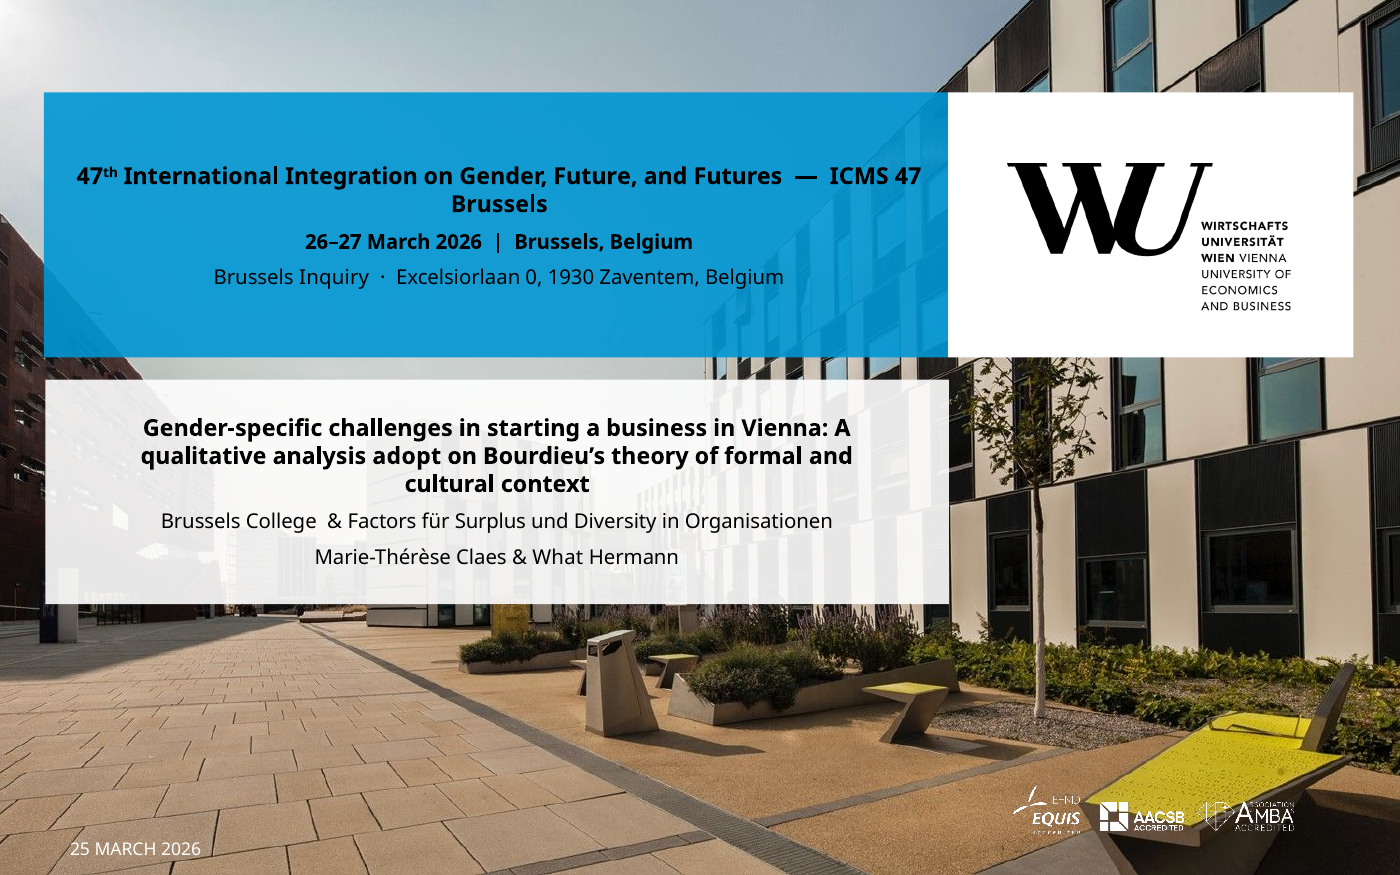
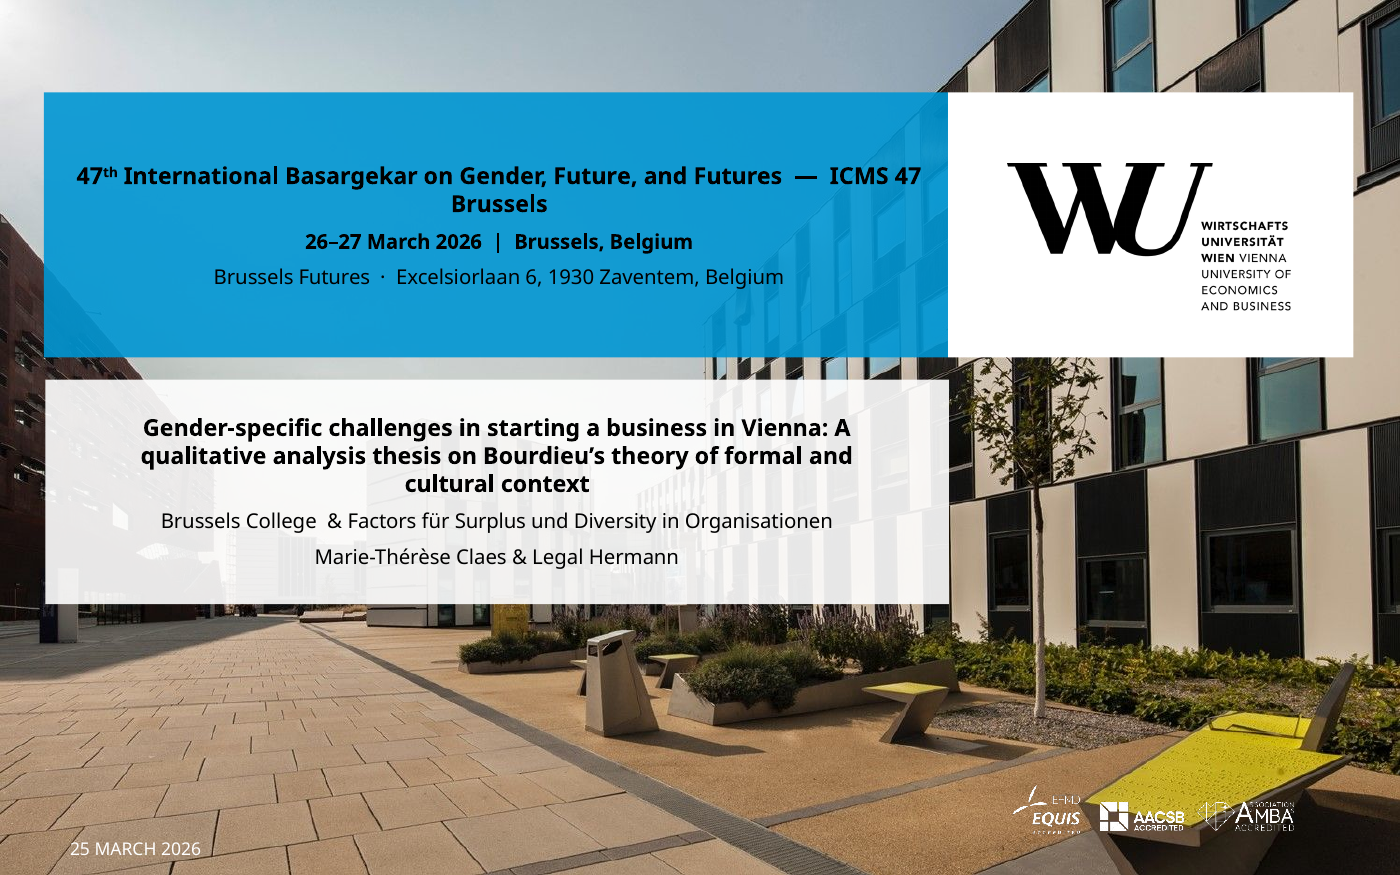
Integration: Integration -> Basargekar (351, 176)
Brussels Inquiry: Inquiry -> Futures (334, 278)
0: 0 -> 6 (534, 278)
adopt: adopt -> thesis (407, 456)
What: What -> Legal (558, 558)
